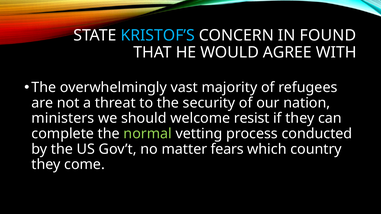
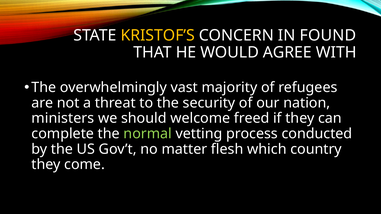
KRISTOF’S colour: light blue -> yellow (158, 35)
resist: resist -> freed (252, 118)
fears: fears -> flesh (227, 149)
